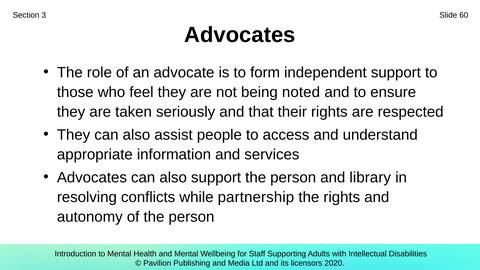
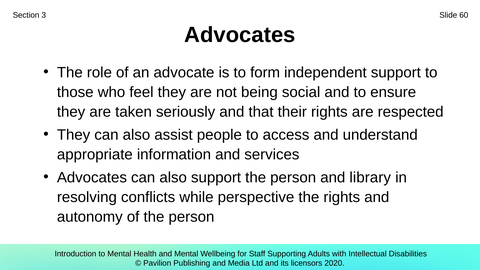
noted: noted -> social (301, 92)
partnership: partnership -> perspective (256, 197)
